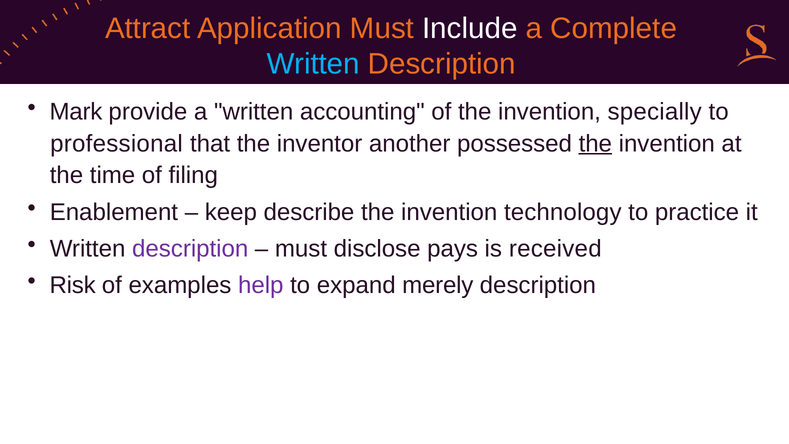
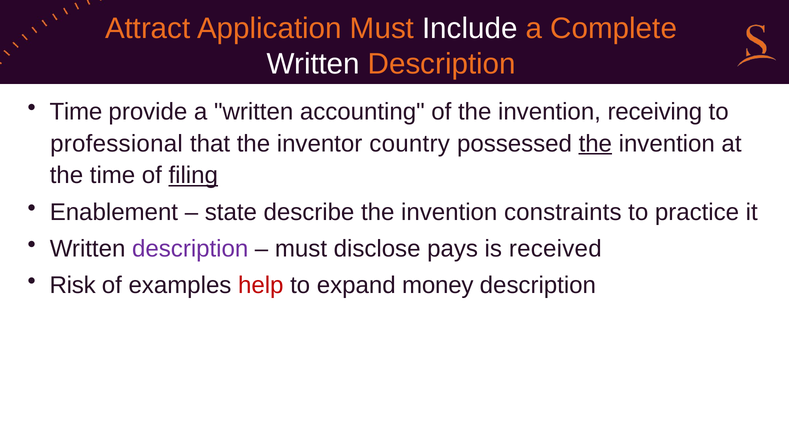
Written colour: light blue -> white (313, 64)
Mark: Mark -> Time (76, 112)
specially: specially -> receiving (655, 112)
another: another -> country (410, 144)
filing underline: none -> present (193, 175)
keep: keep -> state (231, 212)
technology: technology -> constraints (563, 212)
help colour: purple -> red (261, 285)
merely: merely -> money (438, 285)
